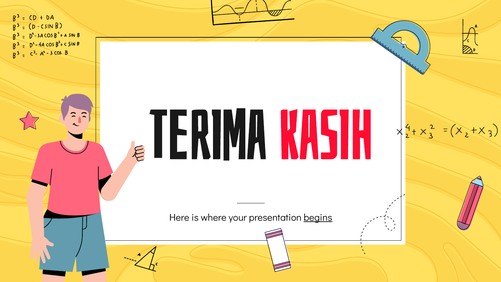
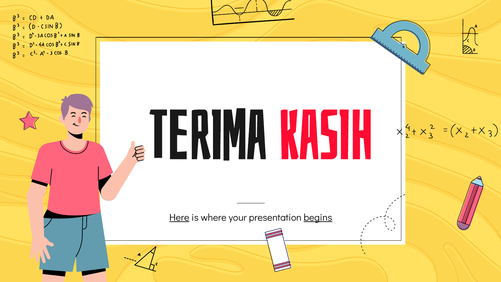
Here underline: none -> present (179, 217)
